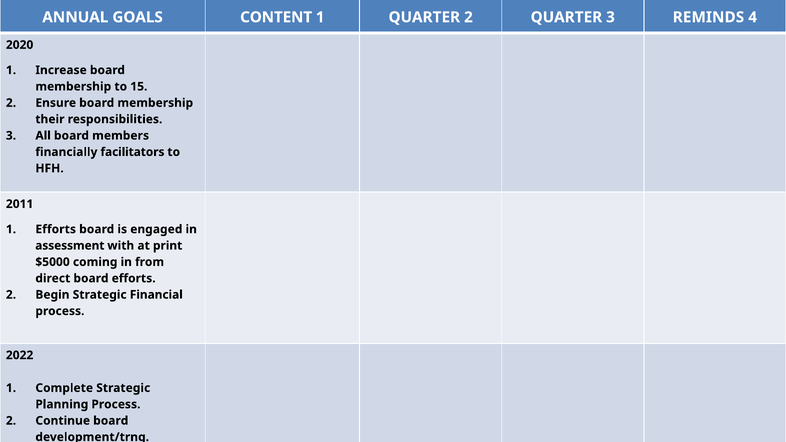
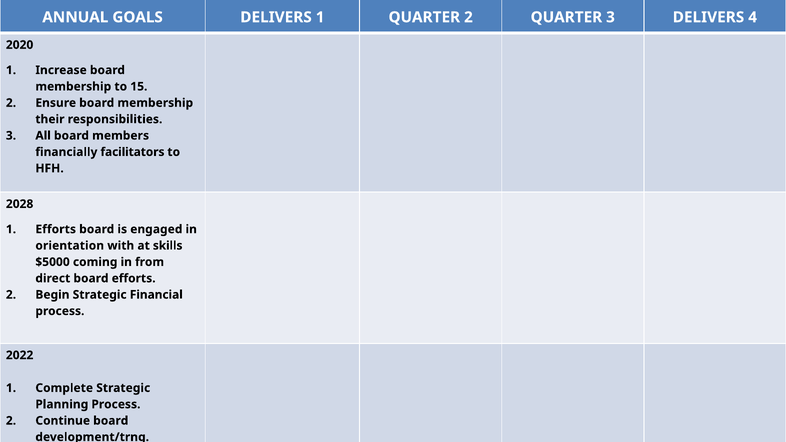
GOALS CONTENT: CONTENT -> DELIVERS (276, 17)
3 REMINDS: REMINDS -> DELIVERS (708, 17)
2011: 2011 -> 2028 (20, 204)
assessment: assessment -> orientation (70, 246)
print: print -> skills (168, 246)
